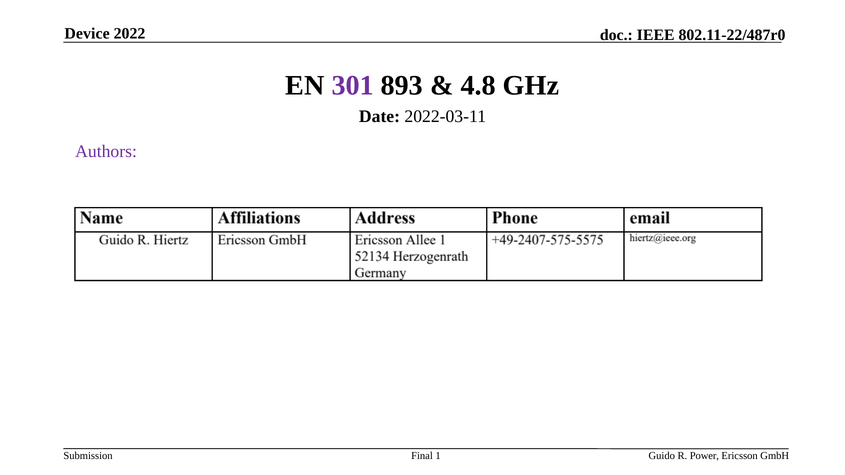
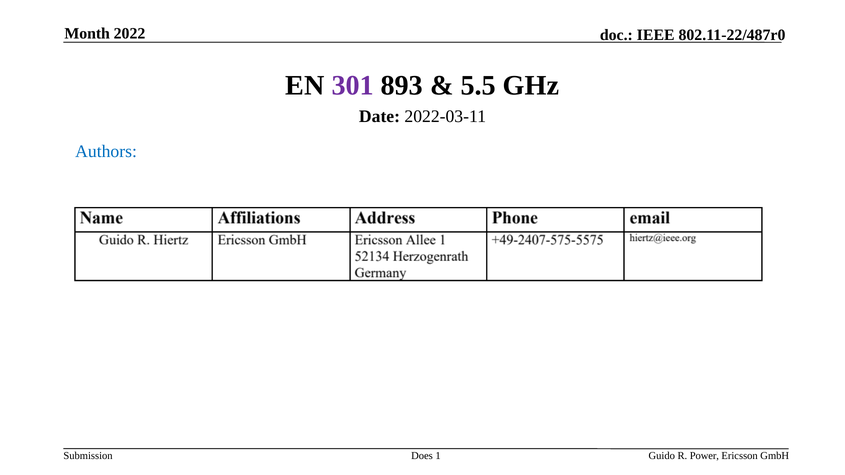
Device: Device -> Month (87, 34)
4.8: 4.8 -> 5.5 (478, 85)
Authors colour: purple -> blue (106, 152)
Final: Final -> Does (422, 456)
